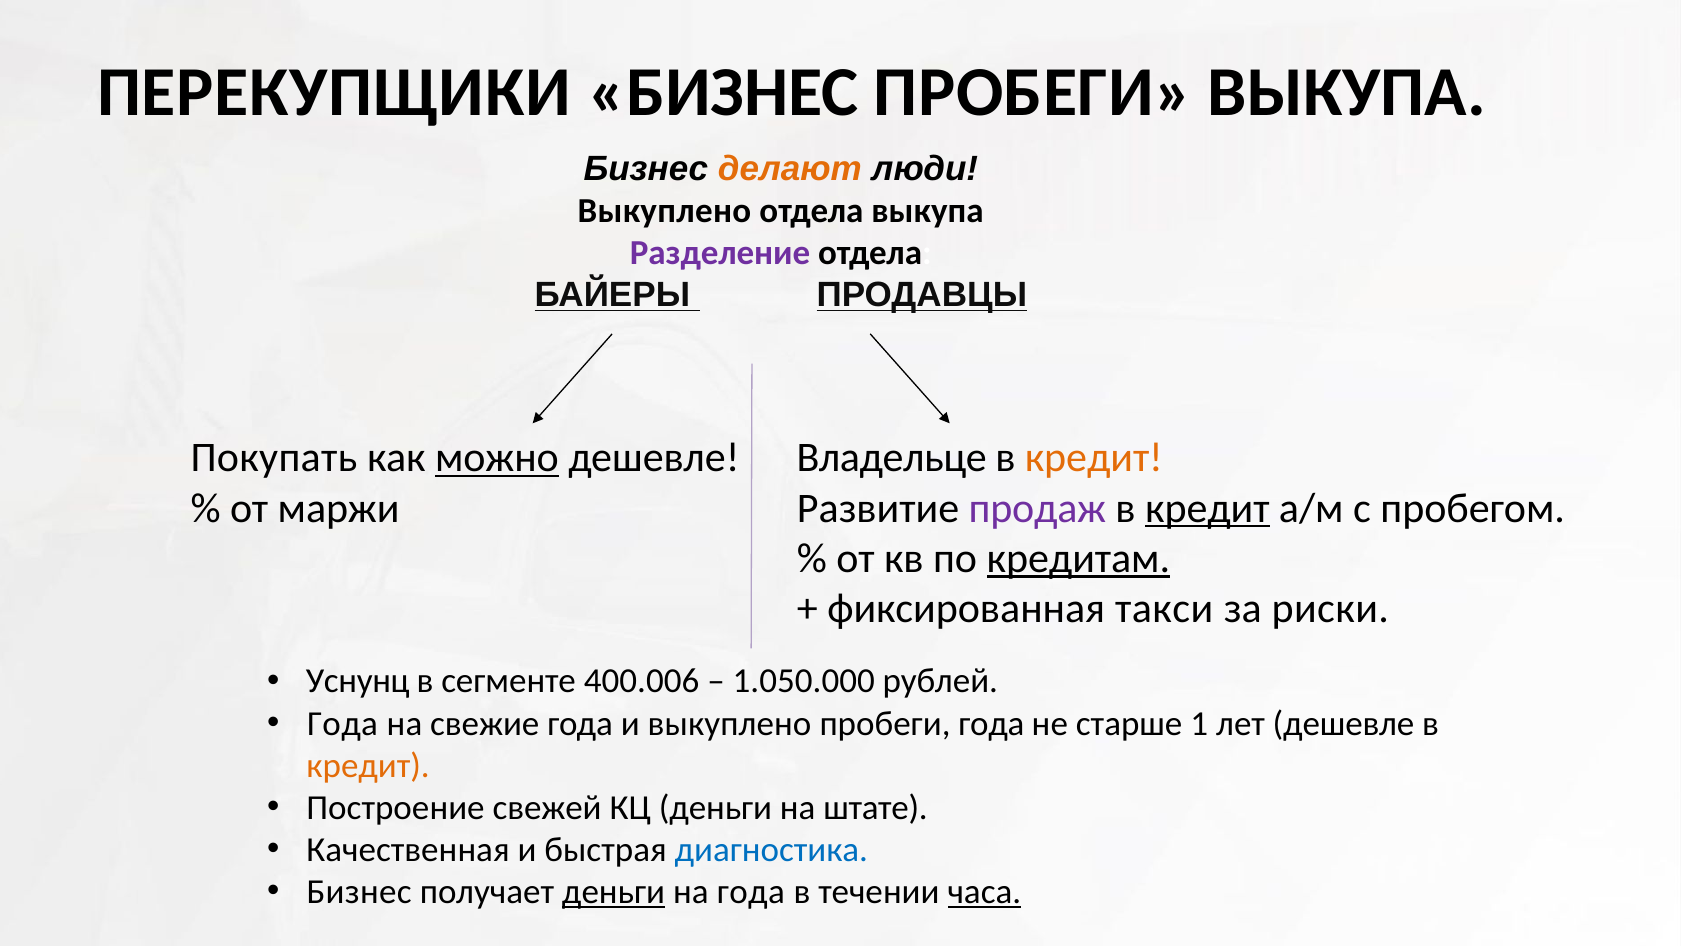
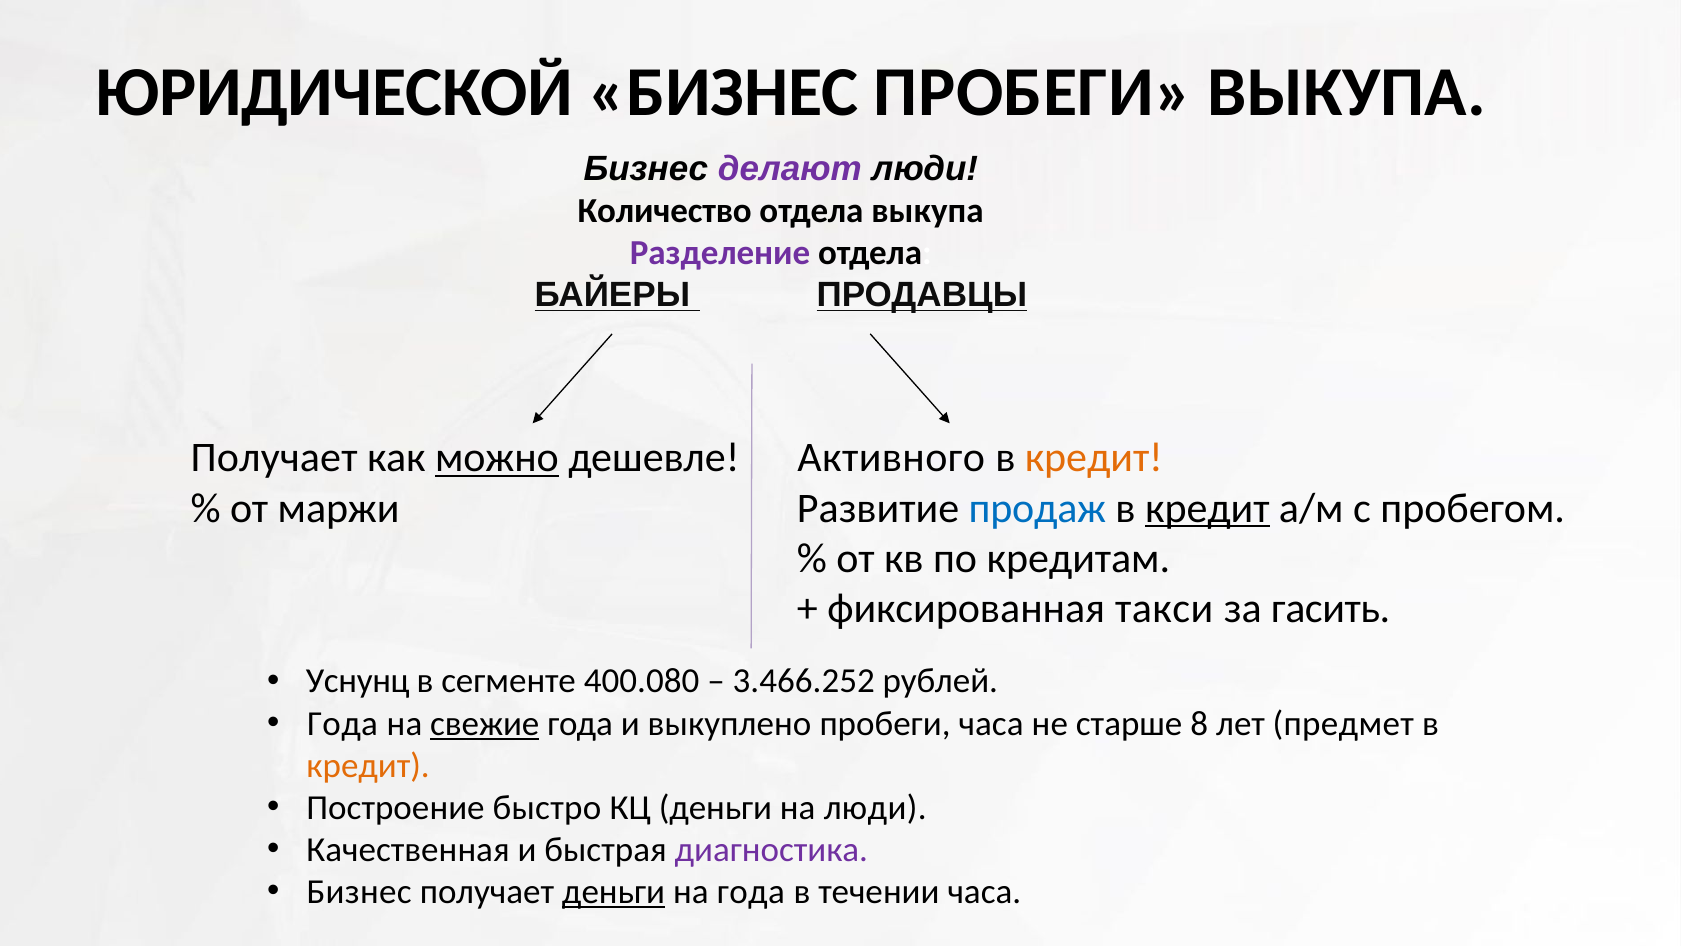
ПЕРЕКУПЩИКИ: ПЕРЕКУПЩИКИ -> ЮРИДИЧЕСКОЙ (335, 93)
делают colour: orange -> purple (790, 169)
Выкуплено: Выкуплено -> Количество (665, 211)
Покупать: Покупать -> Получает (274, 457)
Владельце: Владельце -> Активного (891, 457)
продаж colour: purple -> blue (1037, 508)
кредитам underline: present -> none (1078, 558)
риски: риски -> гасить (1331, 609)
400.006: 400.006 -> 400.080 (642, 681)
1.050.000: 1.050.000 -> 3.466.252 (804, 681)
свежие underline: none -> present (485, 723)
пробеги года: года -> часа (991, 723)
1: 1 -> 8 (1199, 723)
лет дешевле: дешевле -> предмет (1343, 723)
свежей: свежей -> быстро (547, 807)
на штате: штате -> люди (875, 807)
диагностика colour: blue -> purple (771, 849)
часа underline: present -> none (984, 891)
